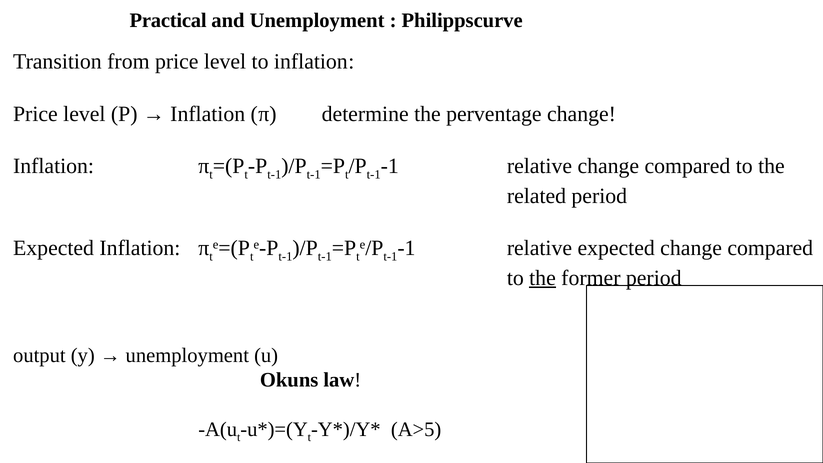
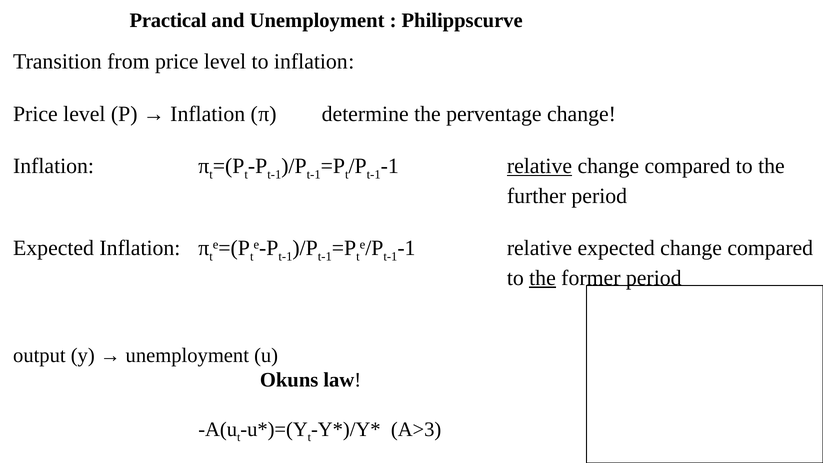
relative underline: none -> present (539, 166)
related: related -> further (536, 196)
A>5: A>5 -> A>3 (416, 429)
